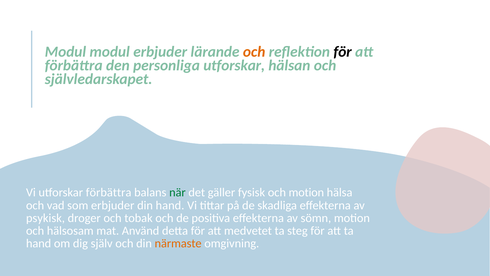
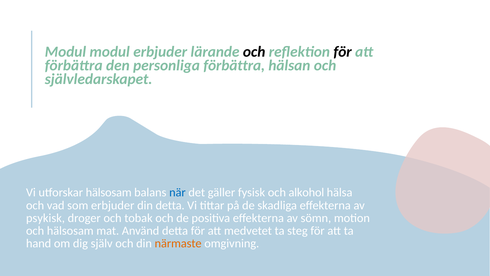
och colour: orange -> black (254, 52)
personliga utforskar: utforskar -> förbättra (234, 65)
utforskar förbättra: förbättra -> hälsosam (109, 192)
när colour: green -> blue (177, 192)
och motion: motion -> alkohol (306, 192)
din hand: hand -> detta (170, 205)
